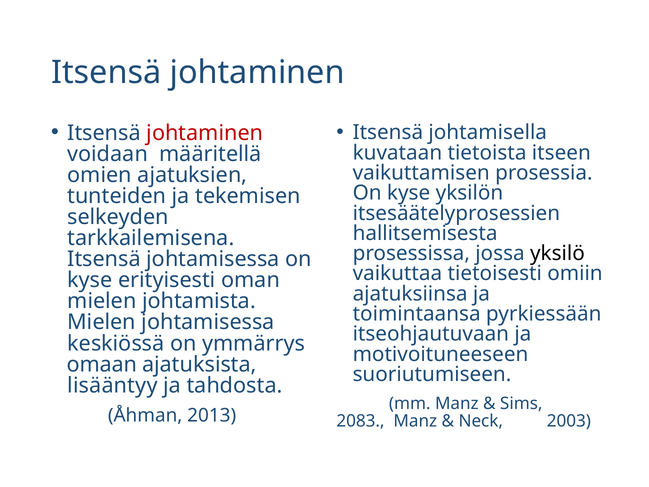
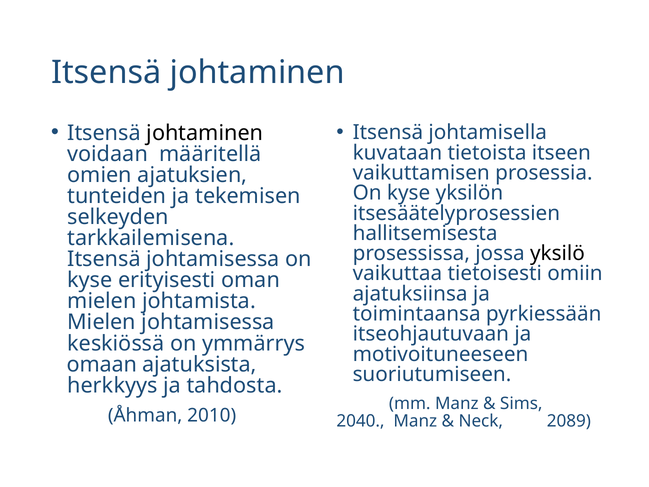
johtaminen colour: red -> black (205, 133)
lisääntyy: lisääntyy -> herkkyys (113, 385)
2013: 2013 -> 2010 (212, 415)
2083: 2083 -> 2040 (360, 421)
2003: 2003 -> 2089 (569, 421)
